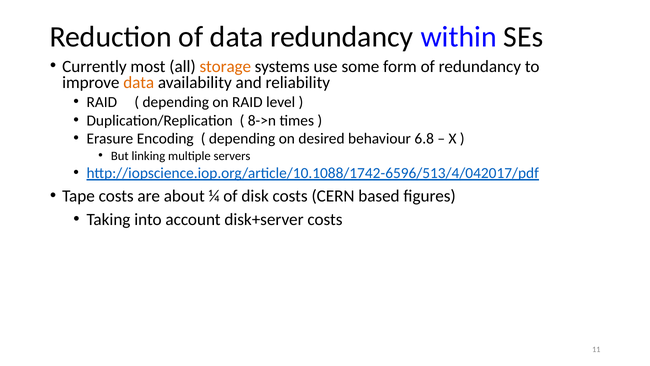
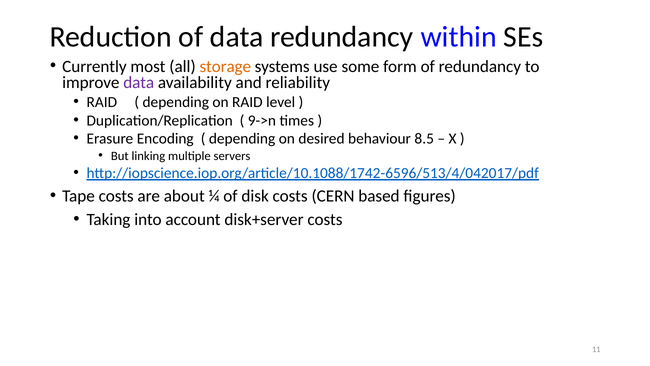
data colour: orange -> purple (139, 83)
8->n: 8->n -> 9->n (262, 120)
6.8: 6.8 -> 8.5 (424, 139)
